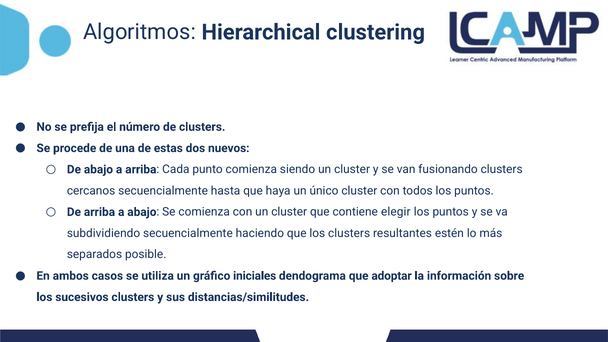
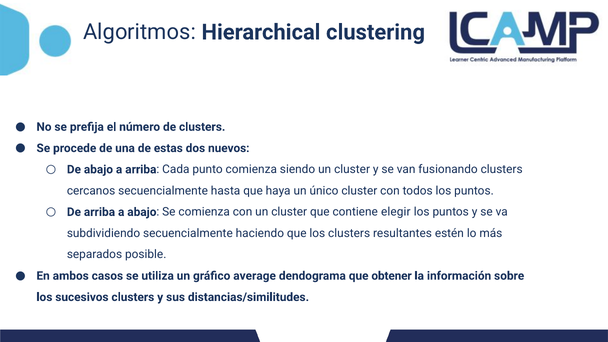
iniciales: iniciales -> average (255, 276)
adoptar: adoptar -> obtener (392, 276)
